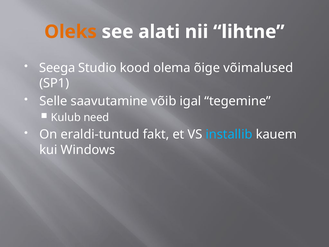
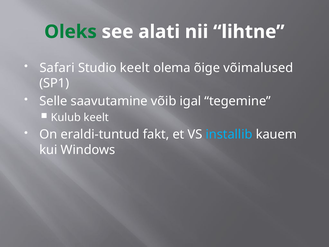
Oleks colour: orange -> green (71, 32)
Seega: Seega -> Safari (57, 68)
Studio kood: kood -> keelt (135, 68)
Kulub need: need -> keelt (96, 117)
